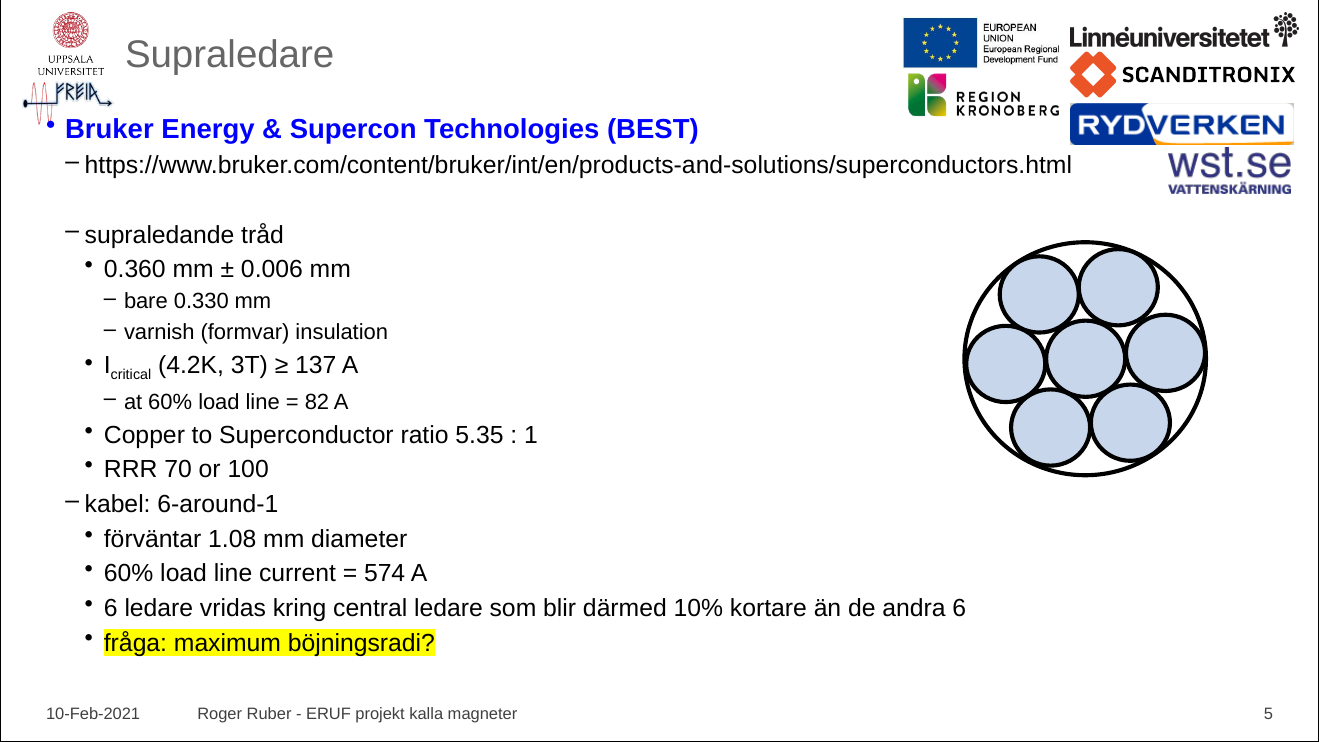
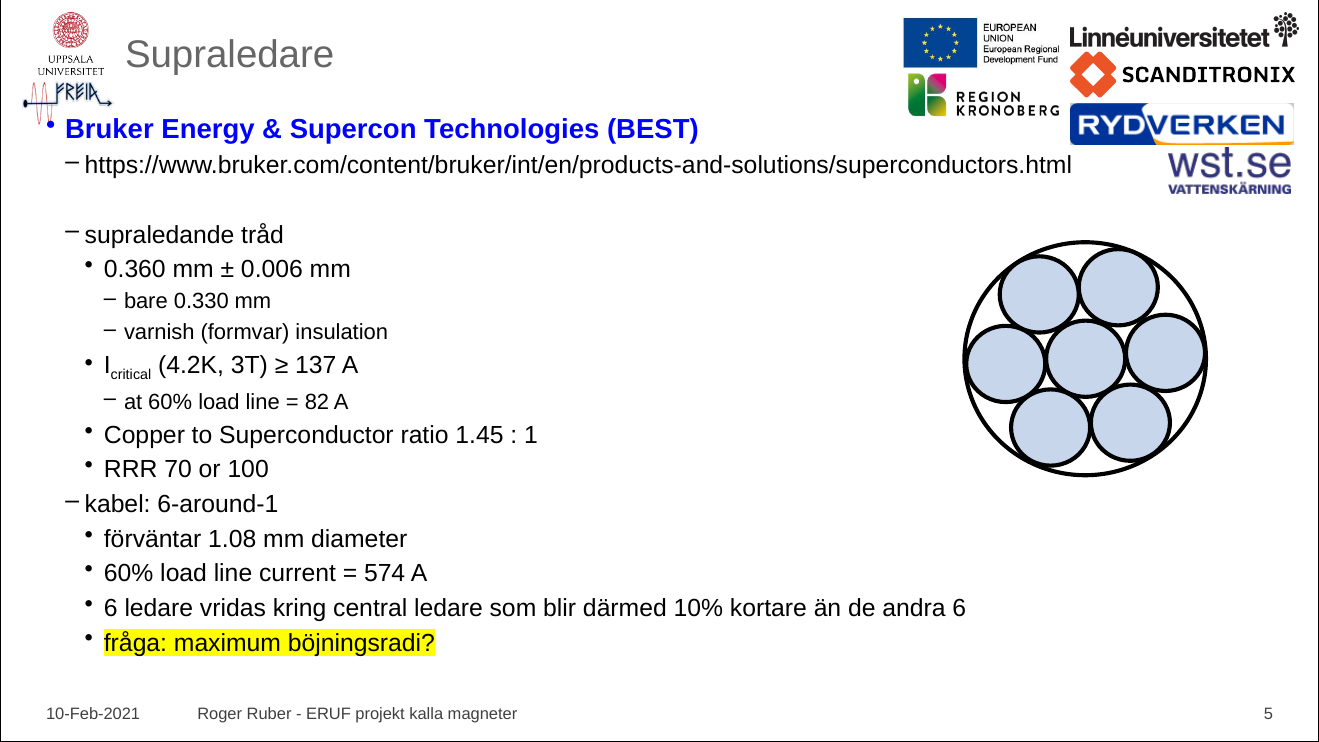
5.35: 5.35 -> 1.45 (479, 435)
